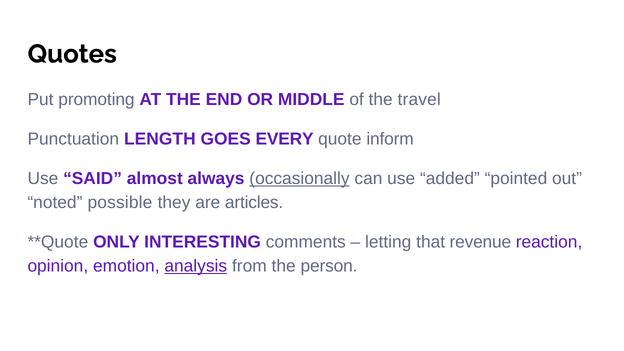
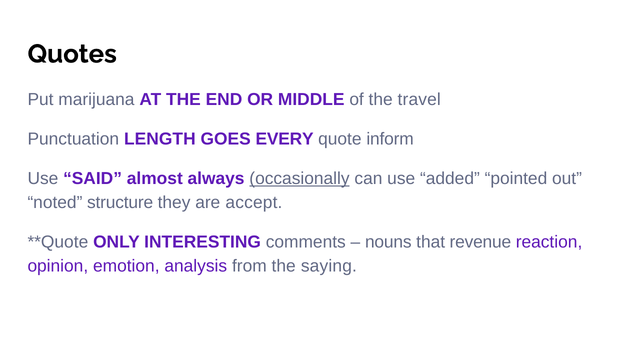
promoting: promoting -> marijuana (96, 100)
possible: possible -> structure (120, 203)
articles: articles -> accept (254, 203)
letting: letting -> nouns (388, 242)
analysis underline: present -> none (196, 266)
person: person -> saying (329, 266)
